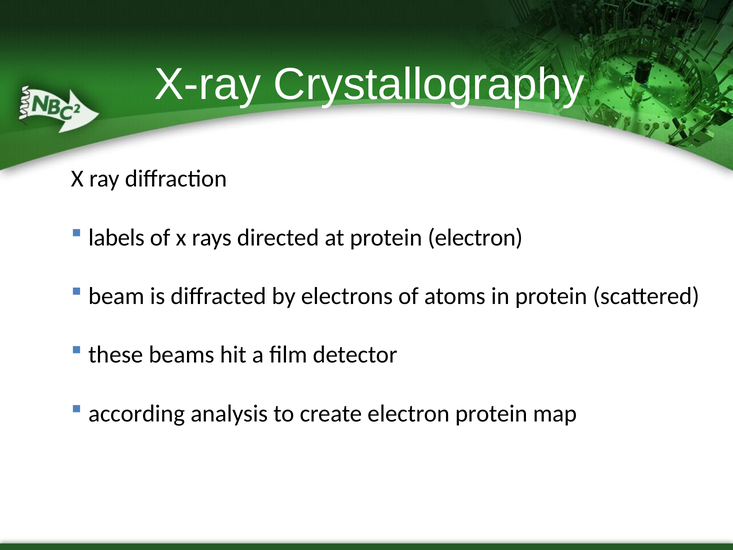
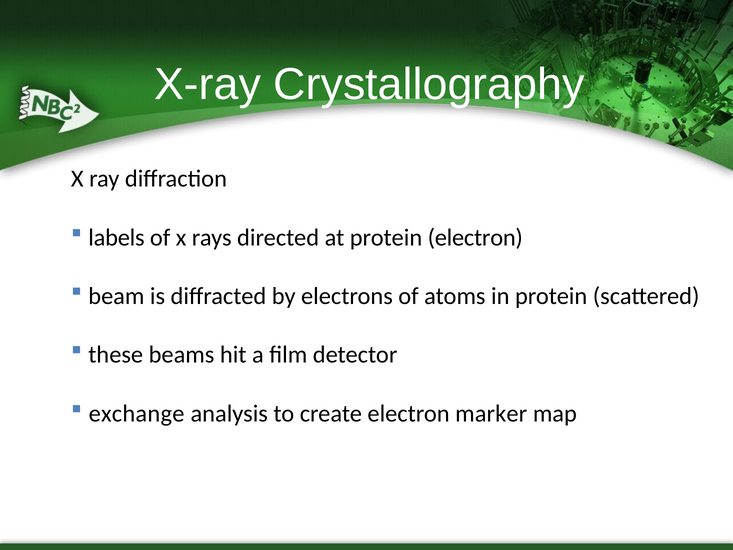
according: according -> exchange (137, 413)
electron protein: protein -> marker (491, 413)
